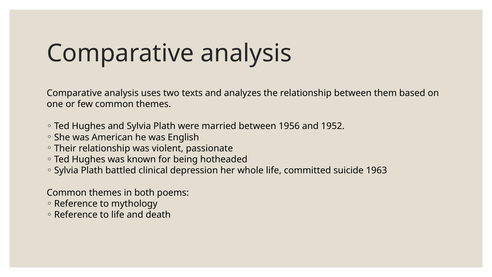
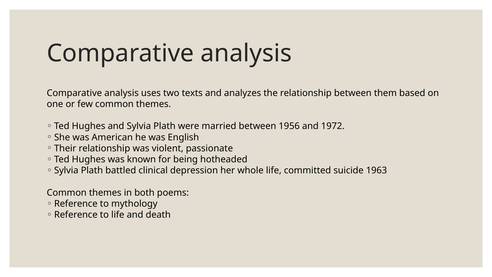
1952: 1952 -> 1972 (333, 126)
